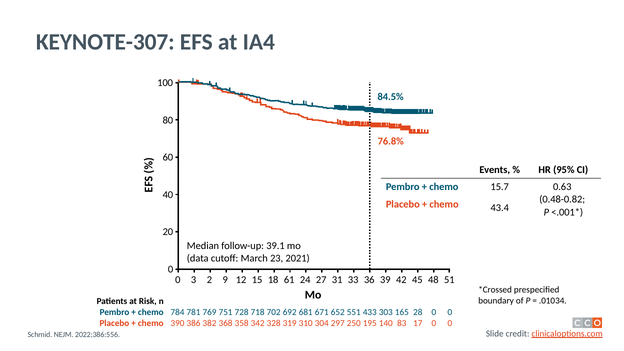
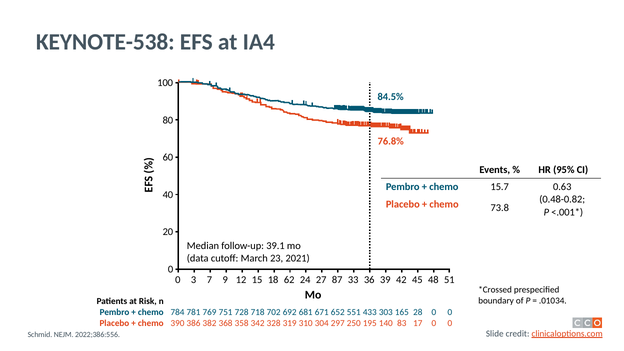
KEYNOTE-307: KEYNOTE-307 -> KEYNOTE-538 (105, 42)
43.4: 43.4 -> 73.8 (500, 208)
2: 2 -> 7 (209, 280)
61: 61 -> 62 (289, 280)
31: 31 -> 87 (337, 280)
